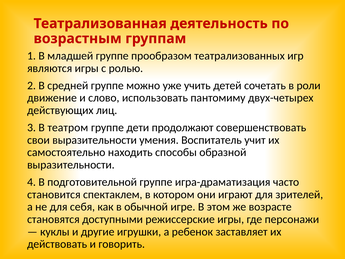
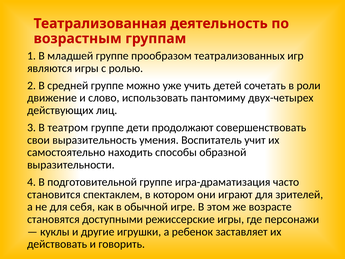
свои выразительности: выразительности -> выразительность (95, 140)
